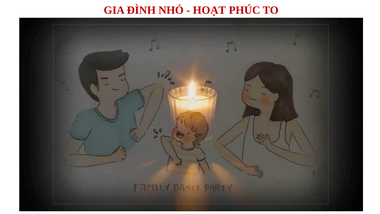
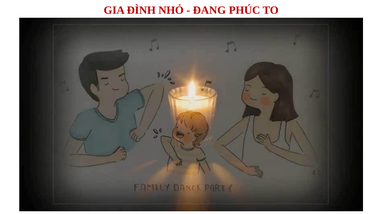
HOẠT: HOẠT -> ĐANG (209, 10)
